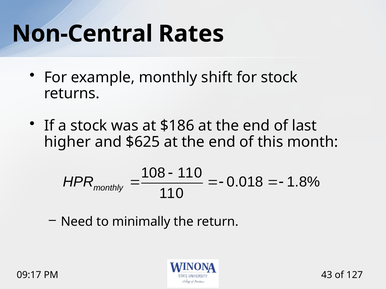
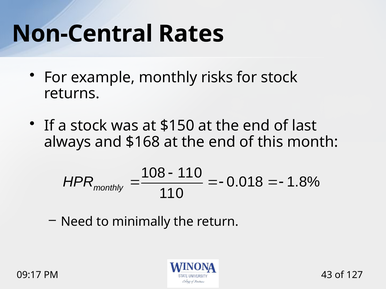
shift: shift -> risks (217, 77)
$186: $186 -> $150 (177, 126)
higher: higher -> always (68, 142)
$625: $625 -> $168 (143, 142)
